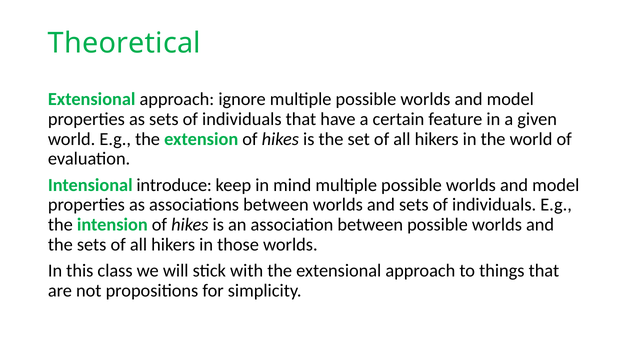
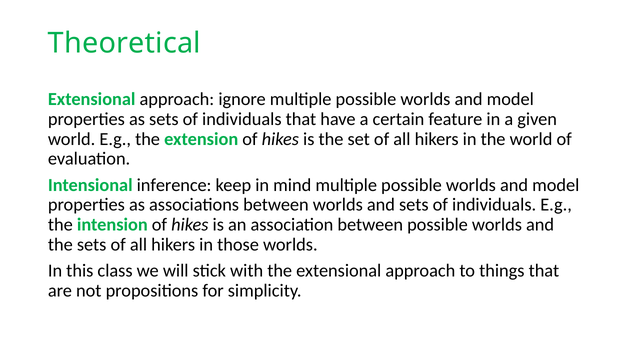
introduce: introduce -> inference (174, 185)
